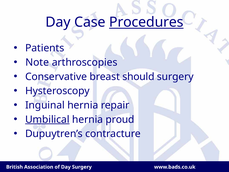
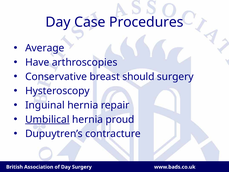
Procedures underline: present -> none (146, 22)
Patients: Patients -> Average (45, 48)
Note: Note -> Have (37, 62)
